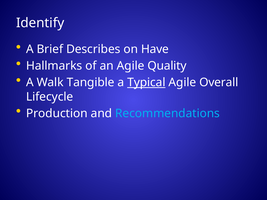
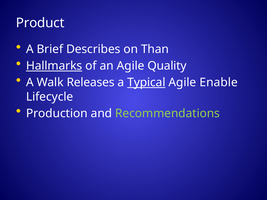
Identify: Identify -> Product (40, 23)
Have: Have -> Than (155, 49)
Hallmarks underline: none -> present (54, 66)
Tangible: Tangible -> Releases (91, 83)
Overall: Overall -> Enable (219, 83)
Recommendations colour: light blue -> light green (168, 113)
